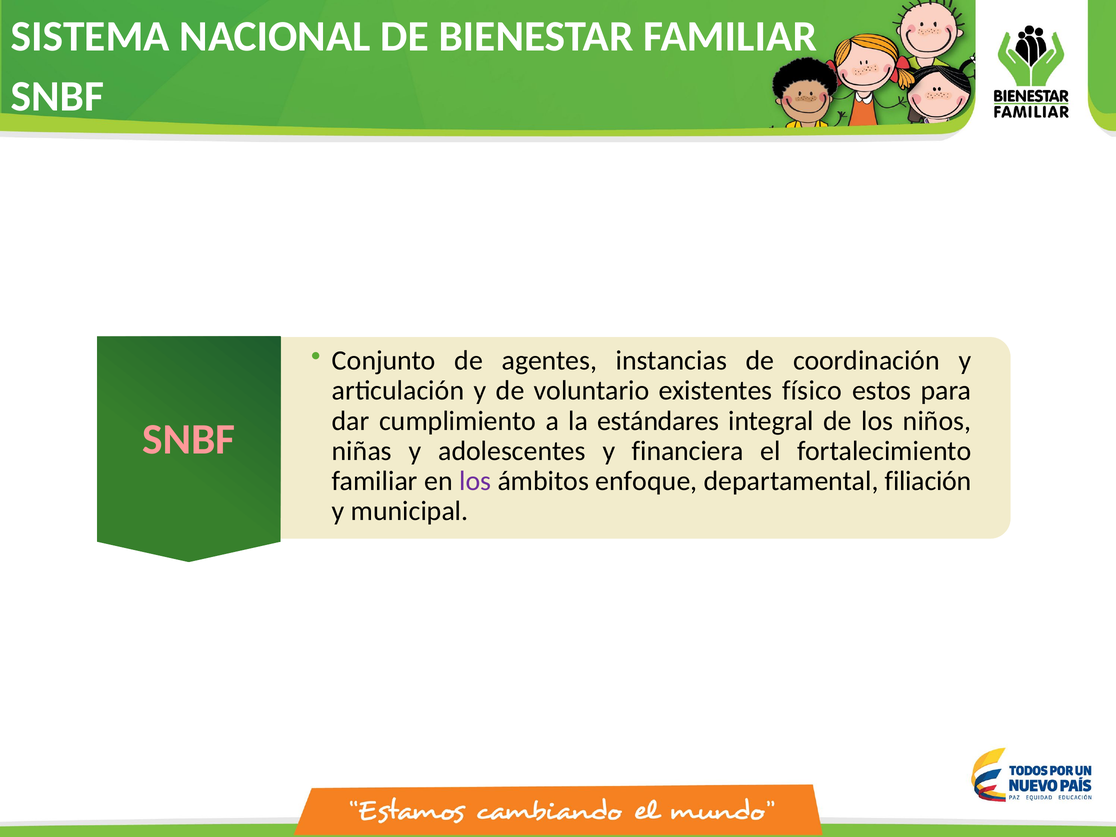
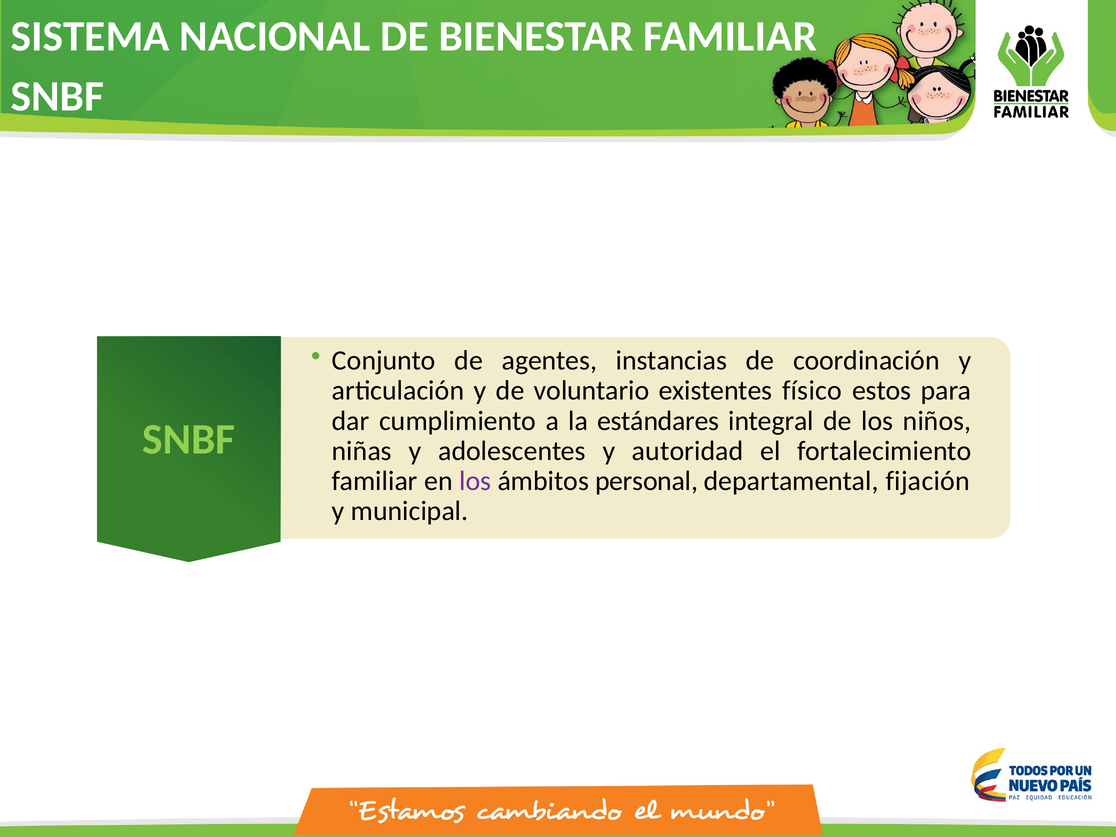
SNBF colour: pink -> light green (189, 439)
financiera: financiera -> autoridad (688, 451)
enfoque: enfoque -> personal (646, 481)
filiación: filiación -> fijación (928, 481)
